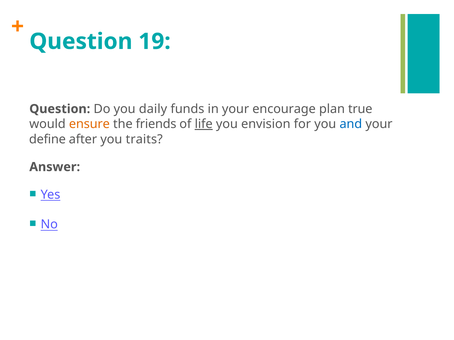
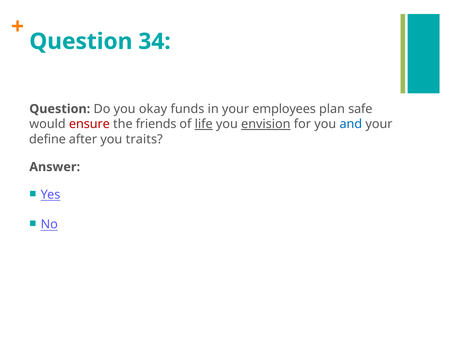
19: 19 -> 34 (155, 42)
daily: daily -> okay (153, 109)
encourage: encourage -> employees (284, 109)
true: true -> safe (360, 109)
ensure colour: orange -> red (89, 124)
envision underline: none -> present (266, 124)
